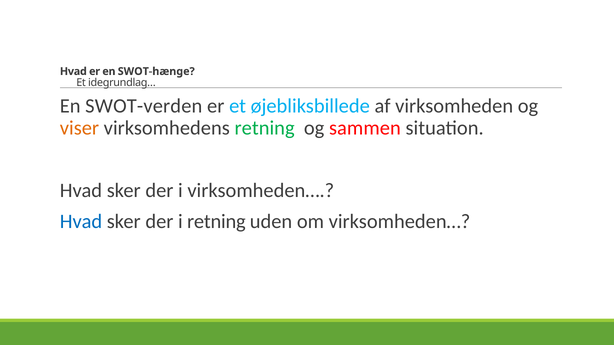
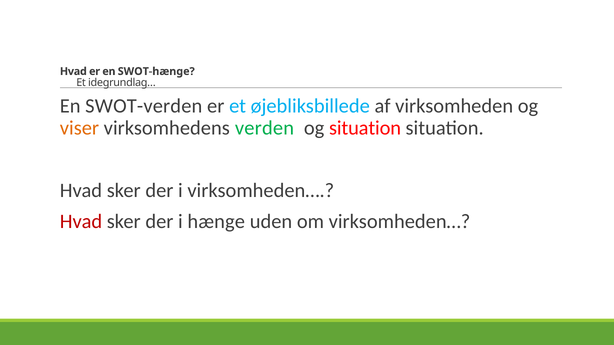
virksomhedens retning: retning -> verden (264, 128)
og sammen: sammen -> situation (365, 128)
Hvad colour: blue -> red (81, 222)
i retning: retning -> hænge (216, 222)
